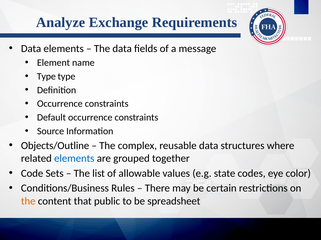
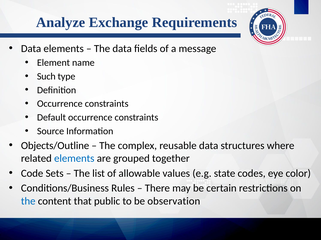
Type: Type -> Such (46, 77)
the colour: orange -> blue (28, 202)
spreadsheet: spreadsheet -> observation (174, 202)
